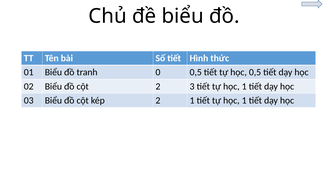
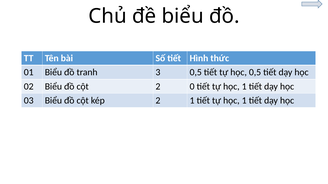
0: 0 -> 3 (158, 72)
3: 3 -> 0 (192, 87)
